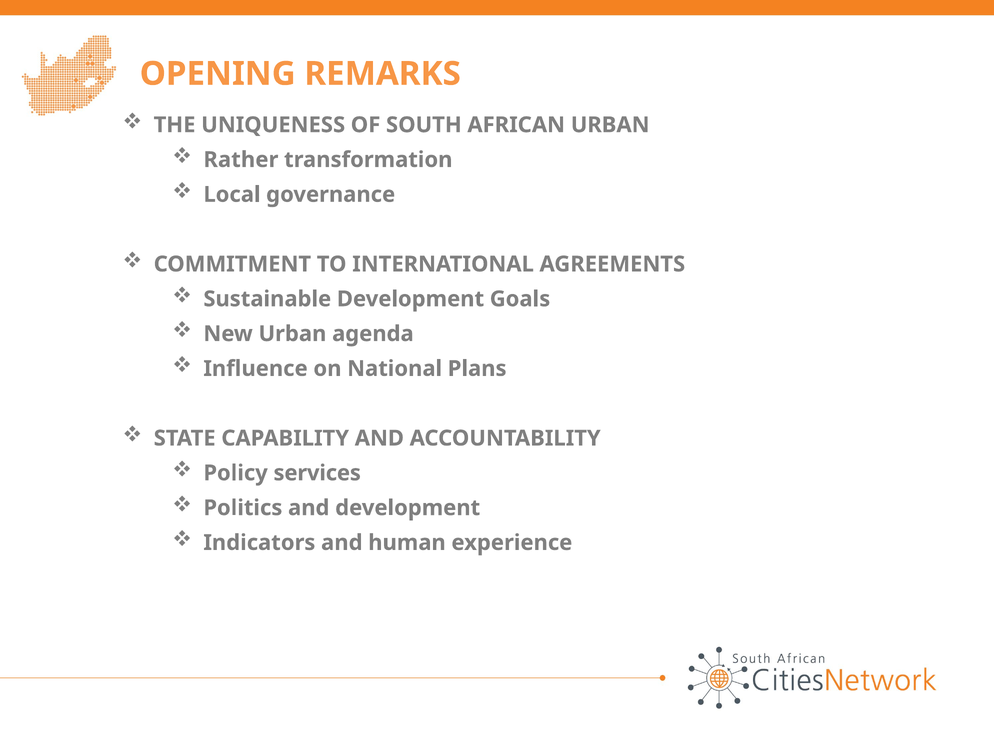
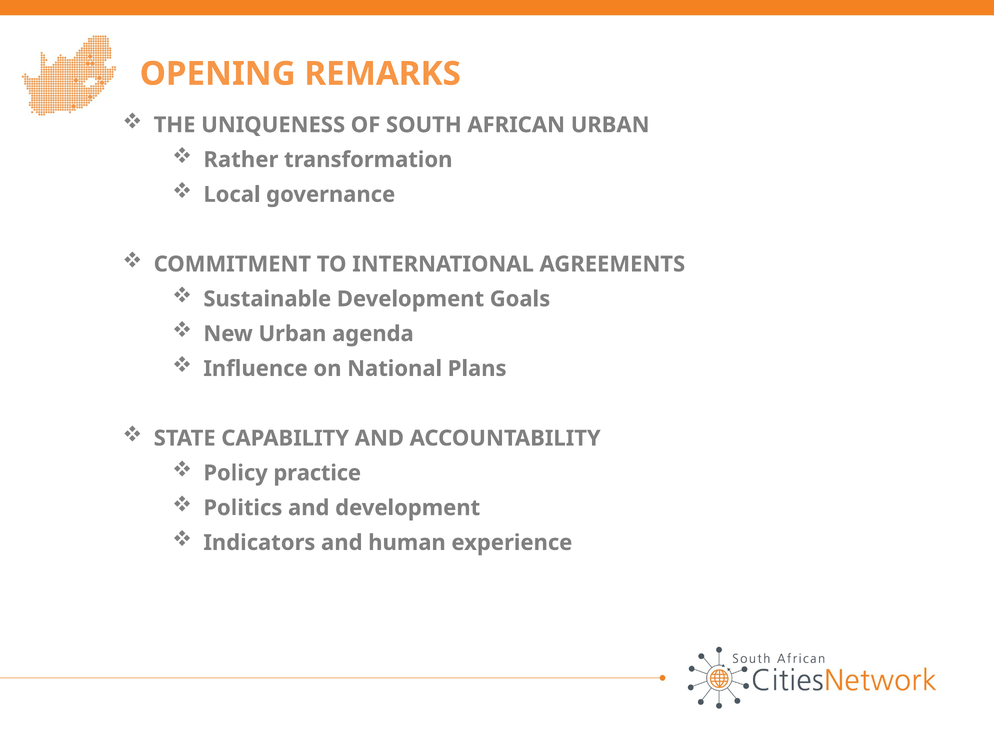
services: services -> practice (317, 473)
